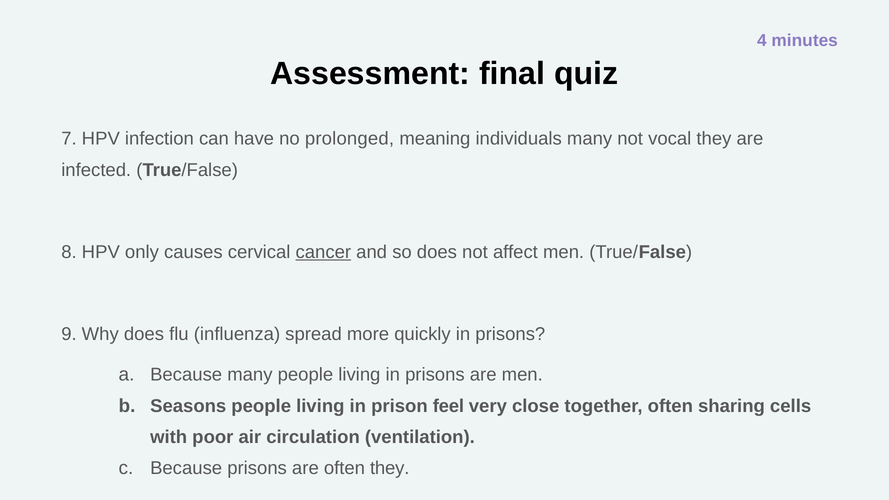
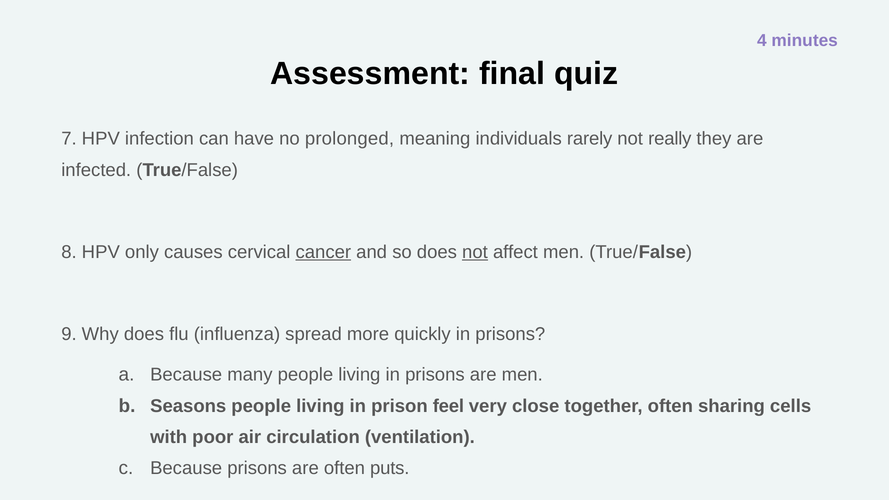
individuals many: many -> rarely (590, 139)
vocal: vocal -> really (670, 139)
not underline: none -> present (475, 252)
often they: they -> puts (390, 468)
